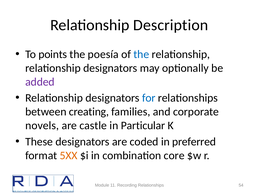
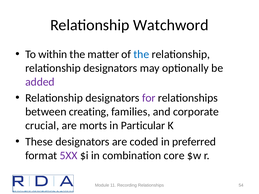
Description: Description -> Watchword (171, 25)
points: points -> within (53, 54)
poesía: poesía -> matter (103, 54)
for colour: blue -> purple (149, 98)
novels: novels -> crucial (42, 126)
castle: castle -> morts (93, 126)
5XX colour: orange -> purple (69, 156)
